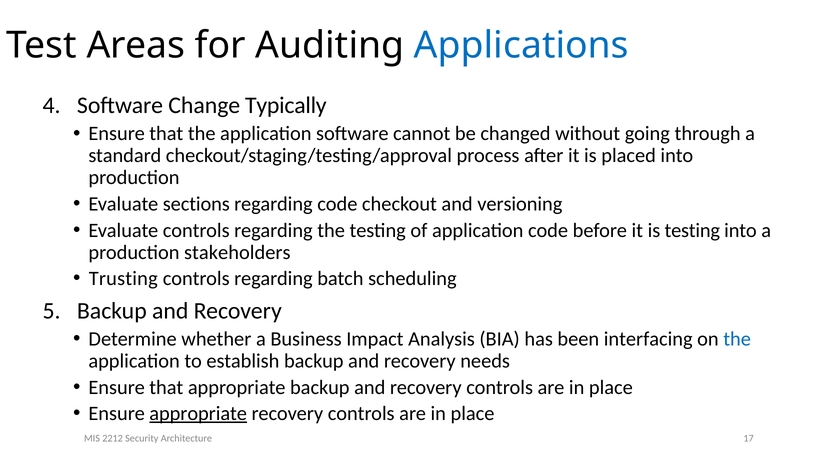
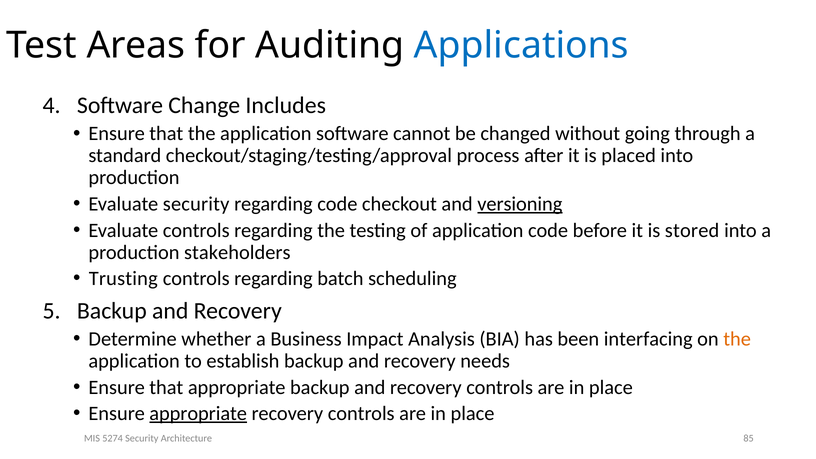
Typically: Typically -> Includes (286, 106)
Evaluate sections: sections -> security (196, 204)
versioning underline: none -> present (520, 204)
is testing: testing -> stored (692, 230)
the colour: blue -> orange (737, 339)
2212: 2212 -> 5274 (113, 438)
17: 17 -> 85 (749, 438)
